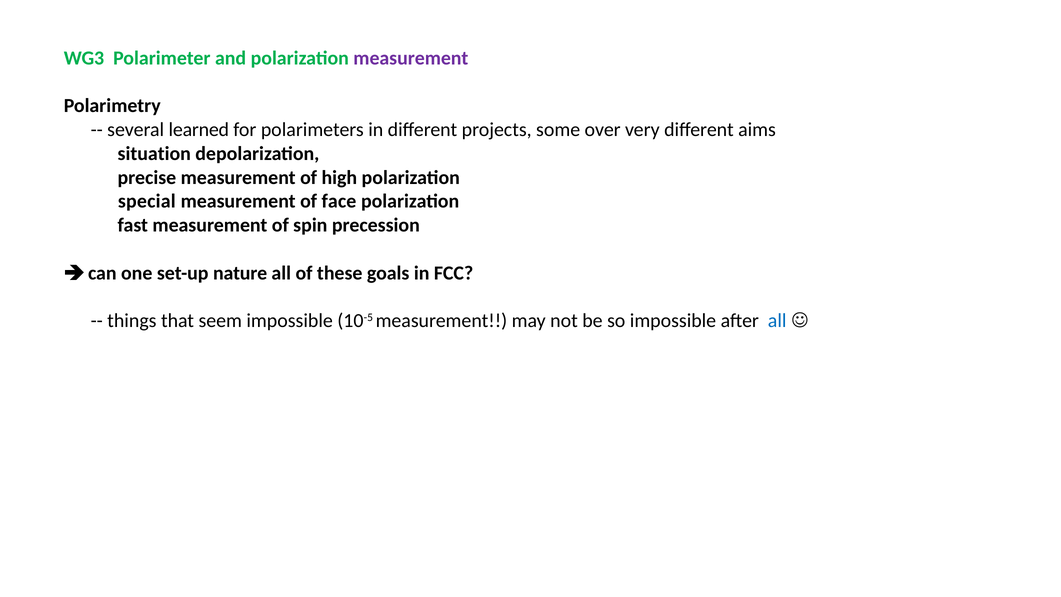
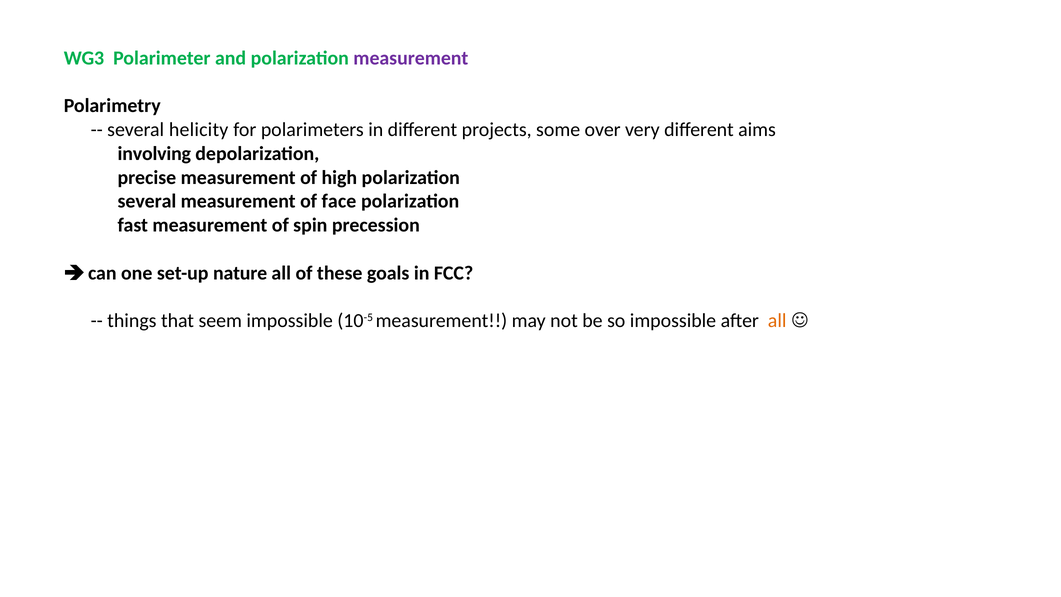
learned: learned -> helicity (199, 130)
situation: situation -> involving (154, 154)
special: special -> several (147, 201)
all colour: blue -> orange (777, 321)
